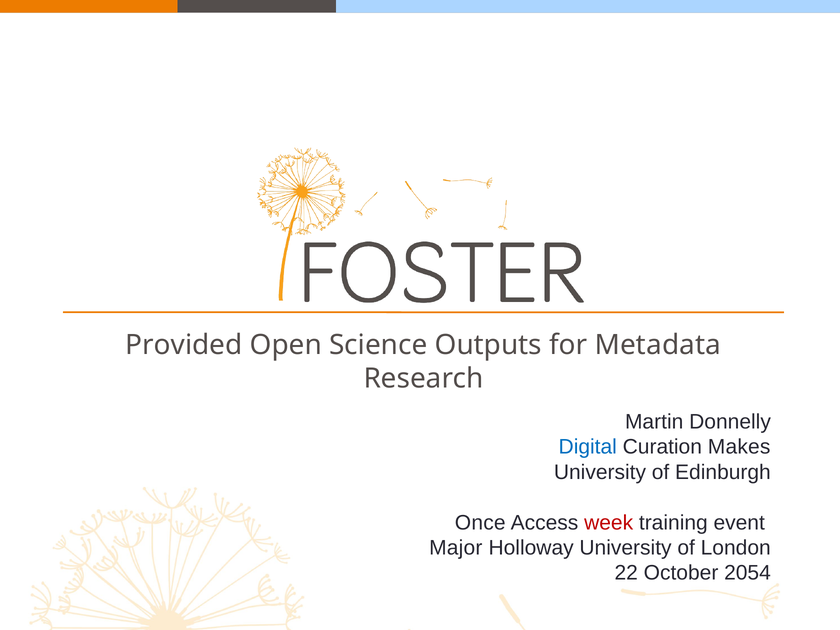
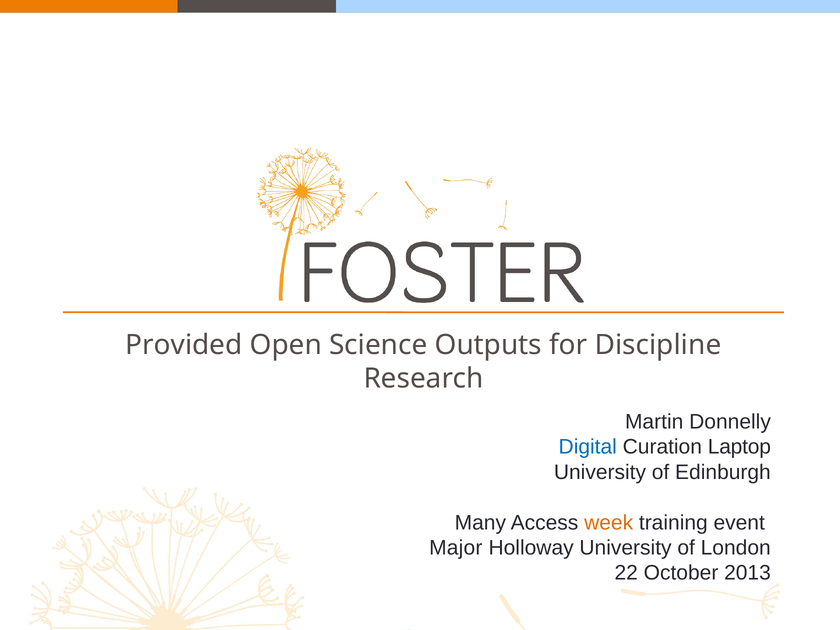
Metadata: Metadata -> Discipline (658, 345)
Makes: Makes -> Laptop (739, 447)
Once: Once -> Many (480, 523)
week colour: red -> orange (609, 523)
2054: 2054 -> 2013 (747, 573)
